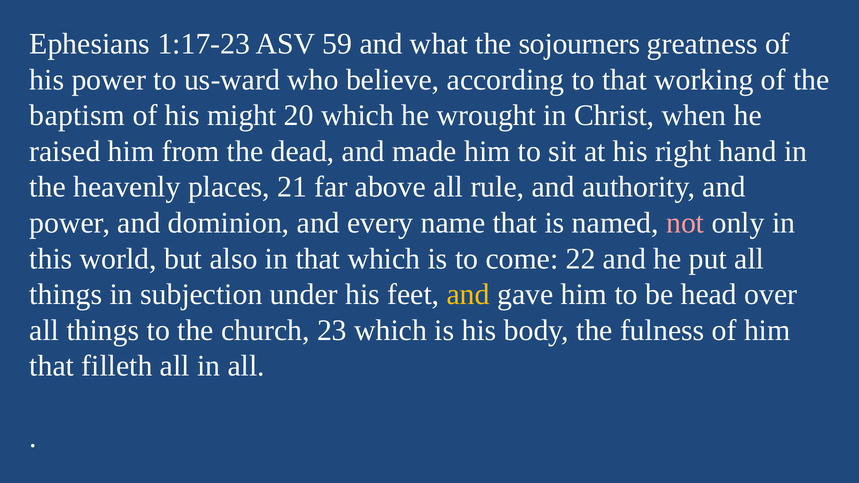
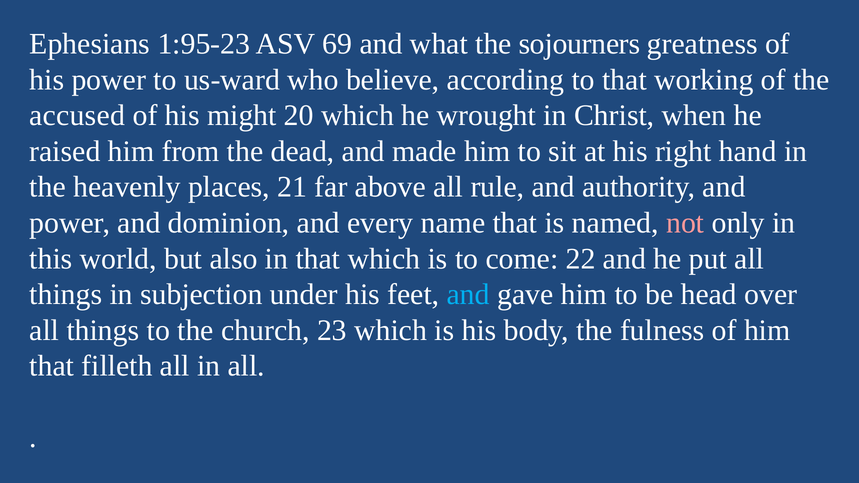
1:17-23: 1:17-23 -> 1:95-23 (204, 44)
59: 59 -> 69 (337, 44)
baptism: baptism -> accused (77, 116)
and colour: yellow -> light blue (468, 295)
